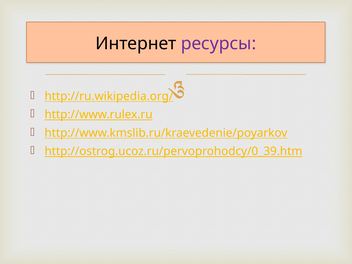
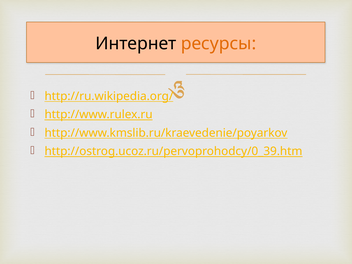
ресурсы colour: purple -> orange (219, 43)
